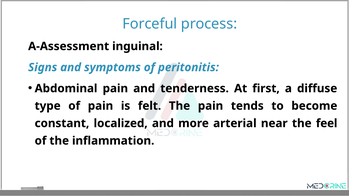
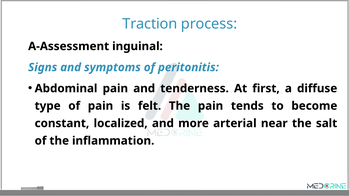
Forceful: Forceful -> Traction (150, 24)
feel: feel -> salt (327, 123)
